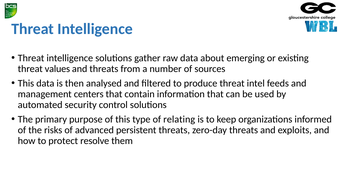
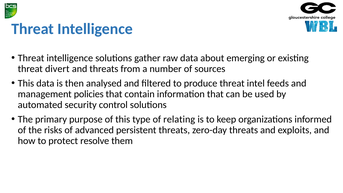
values: values -> divert (57, 69)
centers: centers -> policies (89, 94)
